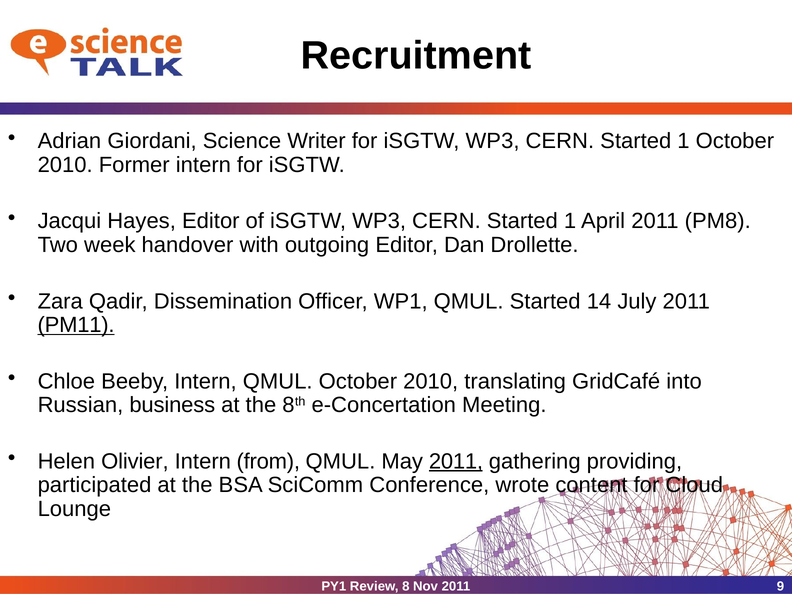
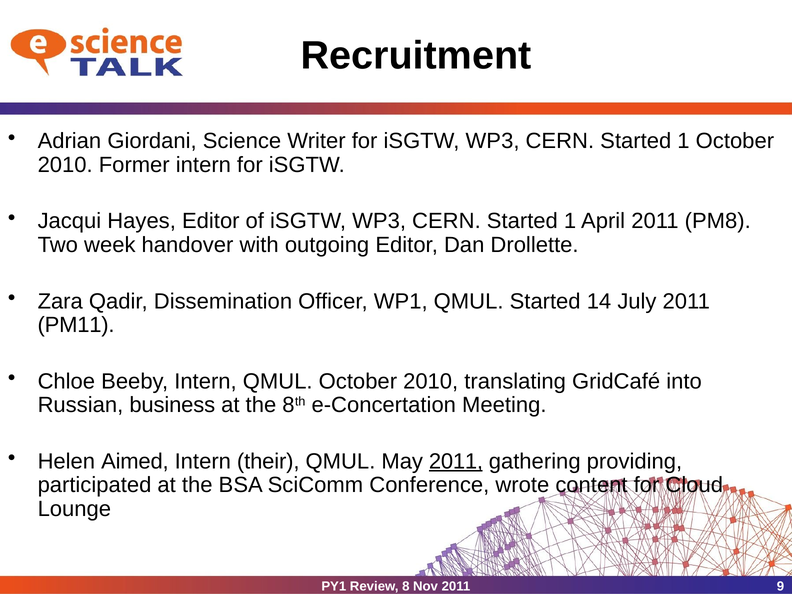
PM11 underline: present -> none (76, 325)
Olivier: Olivier -> Aimed (135, 461)
from: from -> their (268, 461)
